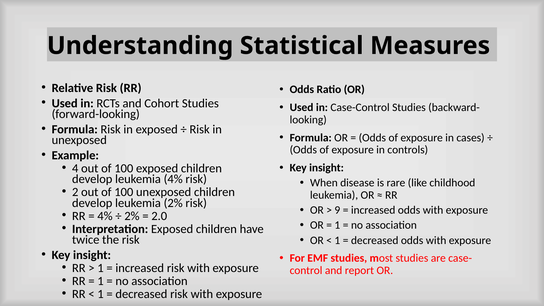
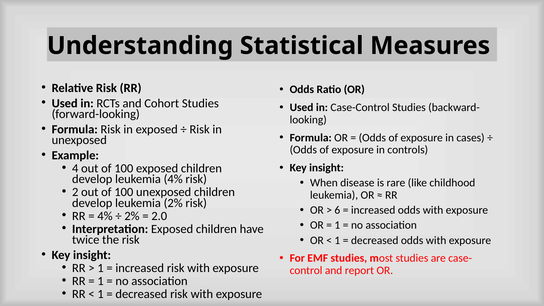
9: 9 -> 6 (337, 210)
